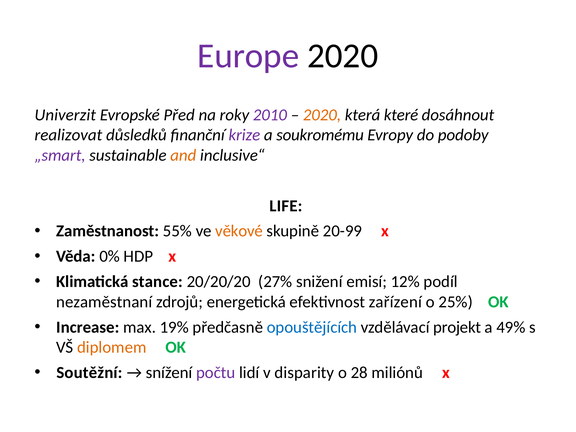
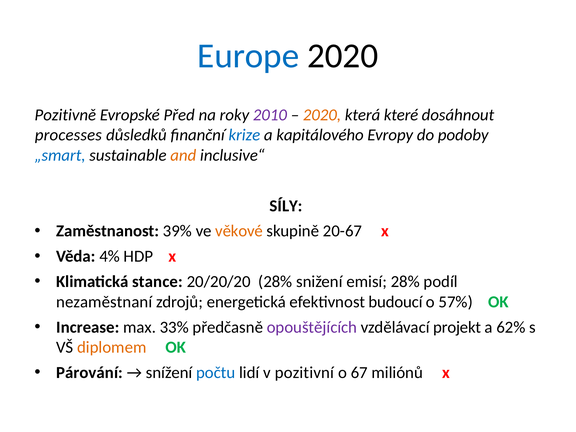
Europe colour: purple -> blue (248, 56)
Univerzit: Univerzit -> Pozitivně (65, 115)
realizovat: realizovat -> processes (68, 135)
krize colour: purple -> blue (244, 135)
soukromému: soukromému -> kapitálového (320, 135)
„smart colour: purple -> blue (60, 155)
LIFE: LIFE -> SÍLY (286, 206)
55%: 55% -> 39% (177, 231)
20-99: 20-99 -> 20-67 (342, 231)
0%: 0% -> 4% (110, 256)
20/20/20 27%: 27% -> 28% (275, 282)
emisí 12%: 12% -> 28% (405, 282)
zařízení: zařízení -> budoucí (396, 302)
25%: 25% -> 57% (456, 302)
19%: 19% -> 33% (174, 327)
opouštějících colour: blue -> purple (312, 327)
49%: 49% -> 62% (511, 327)
Soutěžní: Soutěžní -> Párování (90, 373)
počtu colour: purple -> blue (216, 373)
disparity: disparity -> pozitivní (304, 373)
28: 28 -> 67 (359, 373)
